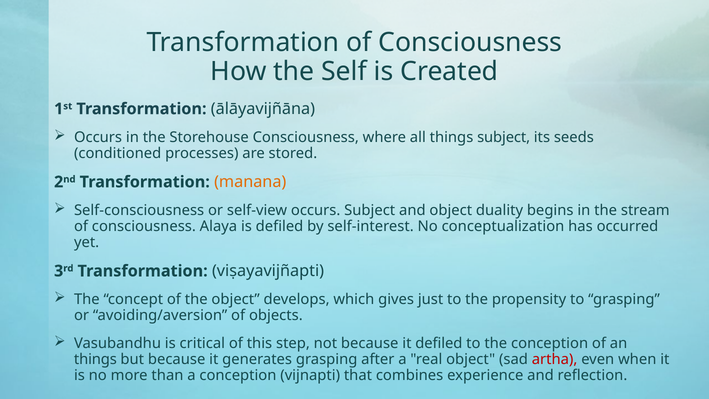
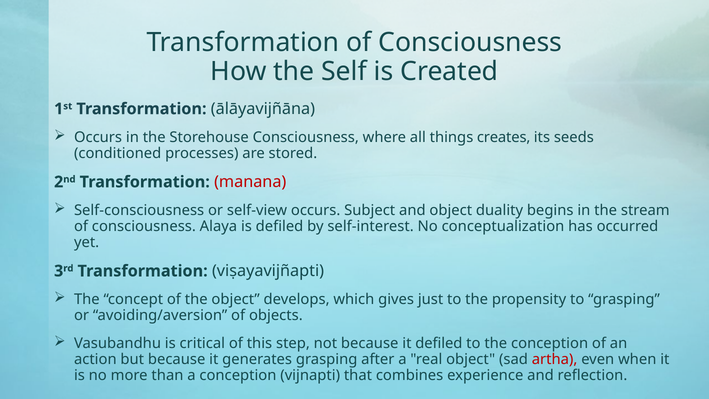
things subject: subject -> creates (504, 137)
manana colour: orange -> red (250, 182)
things: things -> action (95, 359)
